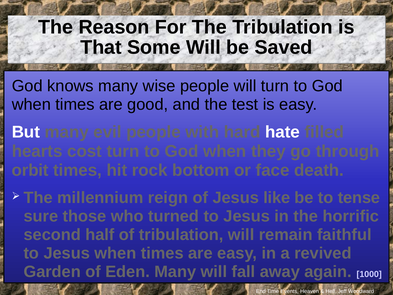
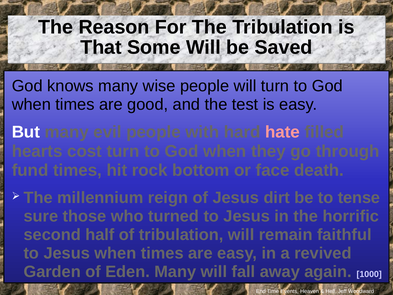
hate colour: white -> pink (282, 132)
orbit: orbit -> fund (30, 170)
like: like -> dirt (277, 198)
